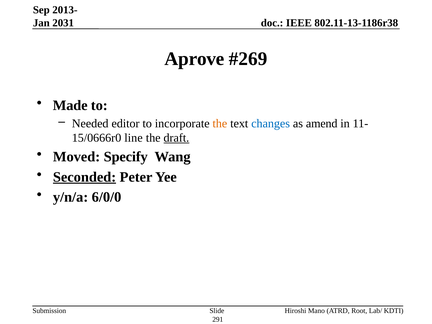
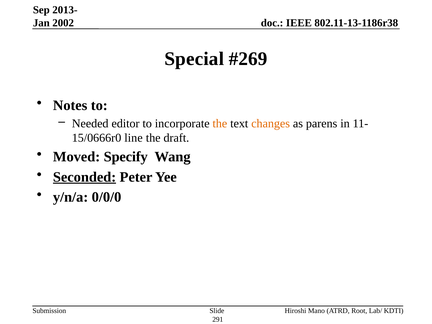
2031: 2031 -> 2002 (63, 23)
Aprove: Aprove -> Special (194, 59)
Made: Made -> Notes (70, 105)
changes colour: blue -> orange (271, 123)
amend: amend -> parens (322, 123)
draft underline: present -> none (176, 138)
6/0/0: 6/0/0 -> 0/0/0 (107, 197)
